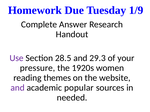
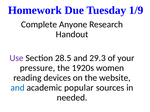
Answer: Answer -> Anyone (73, 25)
themes: themes -> devices (57, 78)
and colour: purple -> blue (18, 88)
